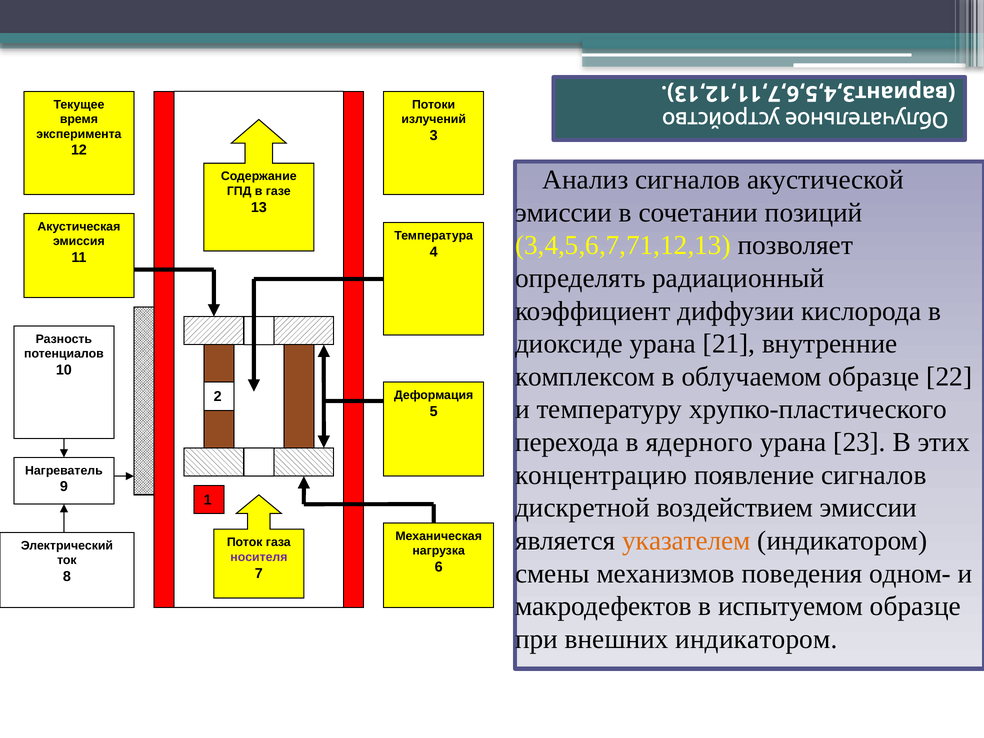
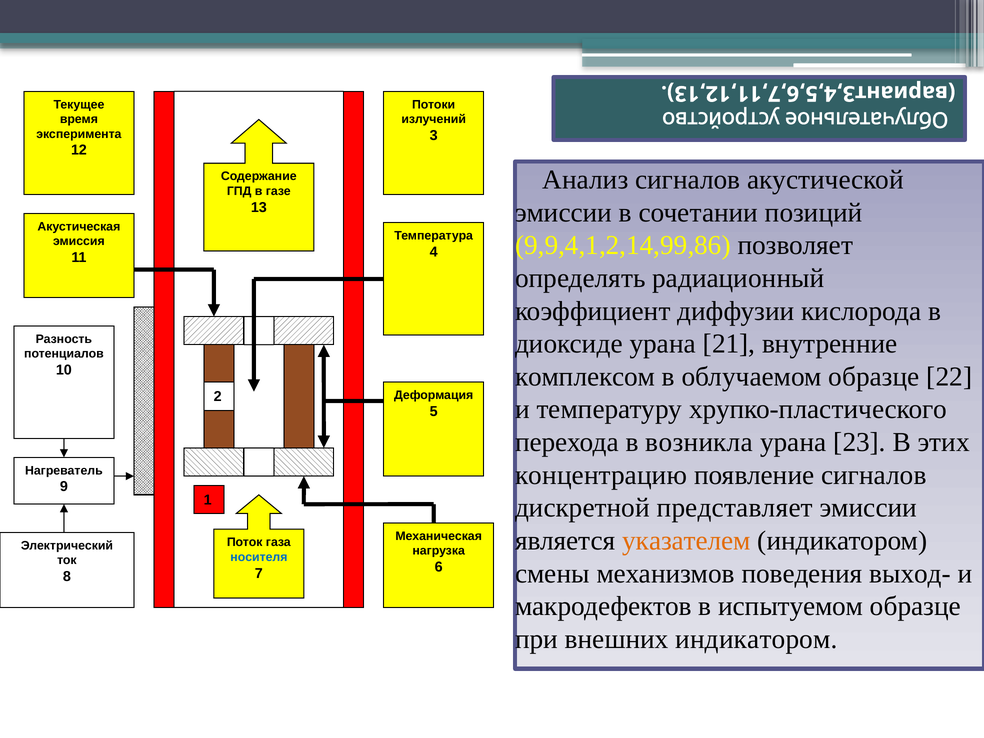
3,4,5,6,7,71,12,13: 3,4,5,6,7,71,12,13 -> 9,9,4,1,2,14,99,86 (623, 245)
ядерного: ядерного -> возникла (699, 442)
воздействием: воздействием -> представляет (735, 508)
носителя colour: purple -> blue (259, 557)
одном-: одном- -> выход- (910, 574)
